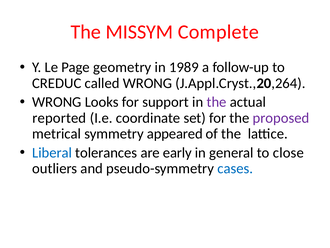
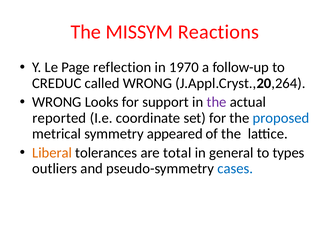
Complete: Complete -> Reactions (218, 32)
geometry: geometry -> reflection (122, 67)
1989: 1989 -> 1970 (184, 67)
proposed colour: purple -> blue (281, 118)
Liberal colour: blue -> orange (52, 152)
early: early -> total (177, 152)
close: close -> types (289, 152)
